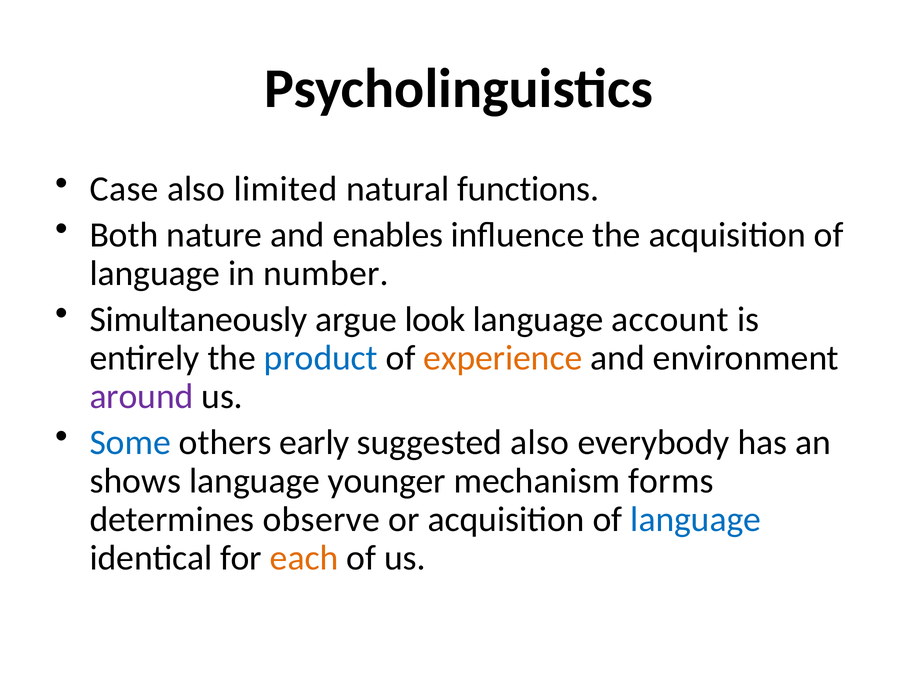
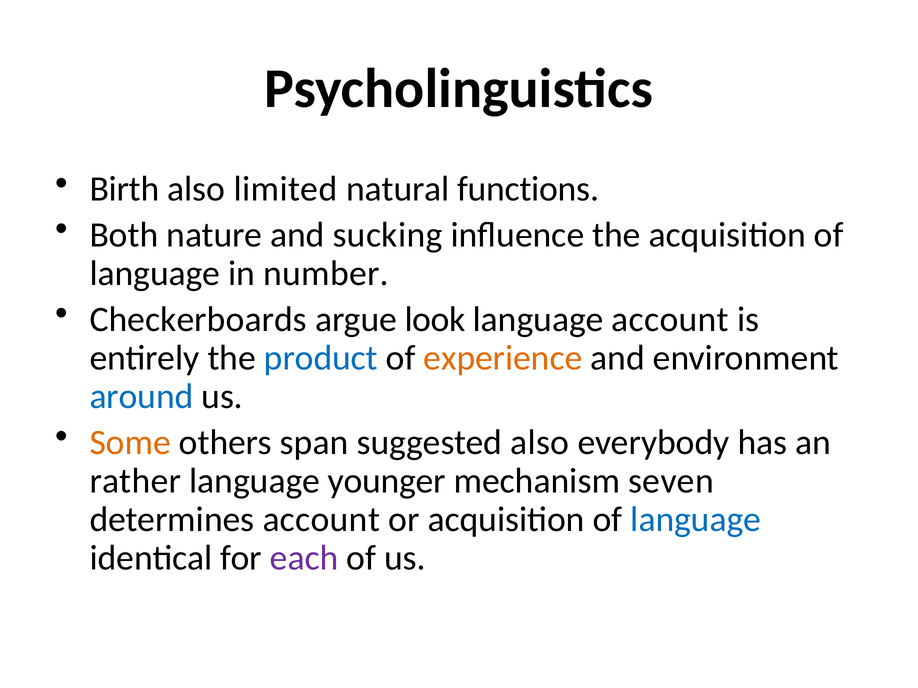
Case: Case -> Birth (124, 189)
enables: enables -> sucking (388, 235)
Simultaneously: Simultaneously -> Checkerboards (198, 320)
around colour: purple -> blue (141, 397)
Some colour: blue -> orange (130, 443)
early: early -> span (314, 443)
shows: shows -> rather (135, 481)
forms: forms -> seven (671, 481)
determines observe: observe -> account (321, 520)
each colour: orange -> purple (304, 558)
